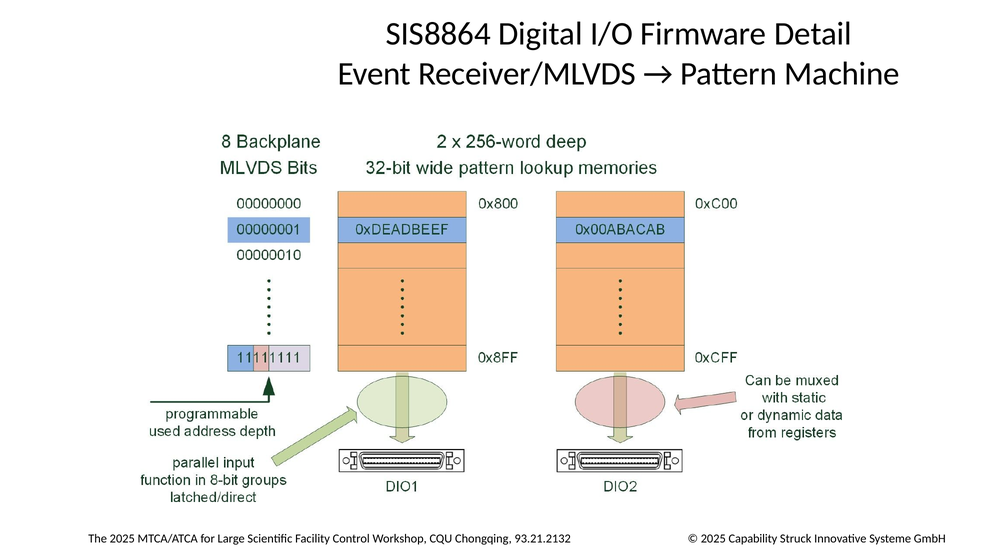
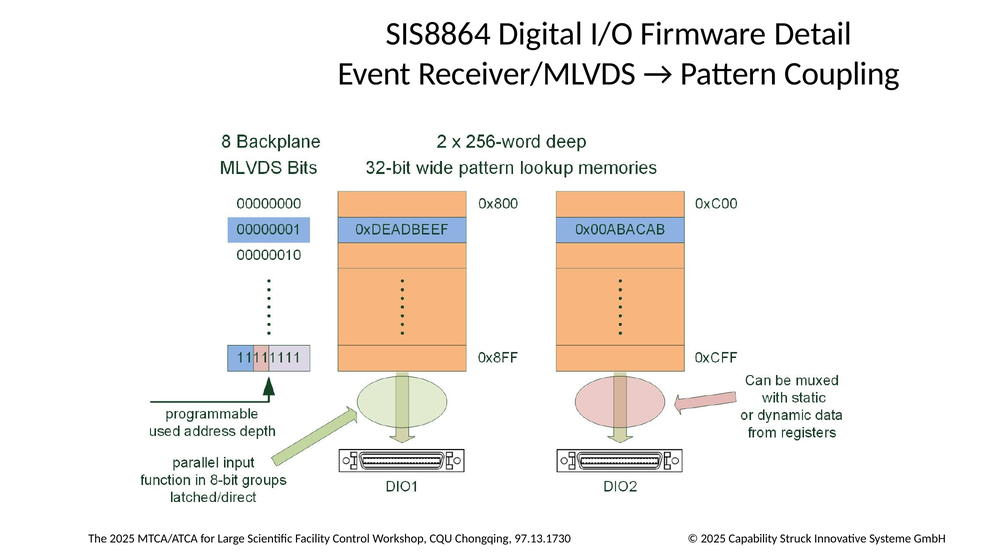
Machine: Machine -> Coupling (842, 74)
93.21.2132: 93.21.2132 -> 97.13.1730 (543, 539)
